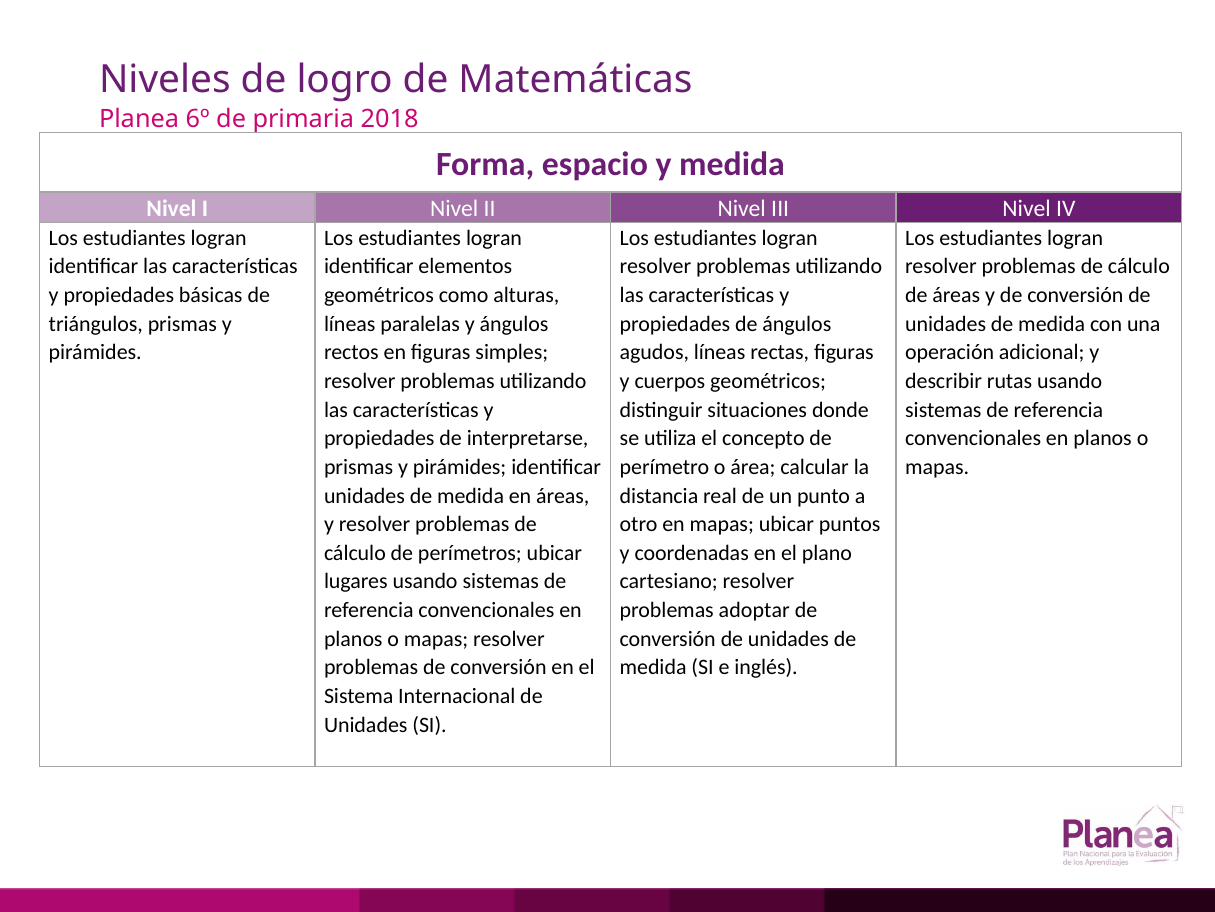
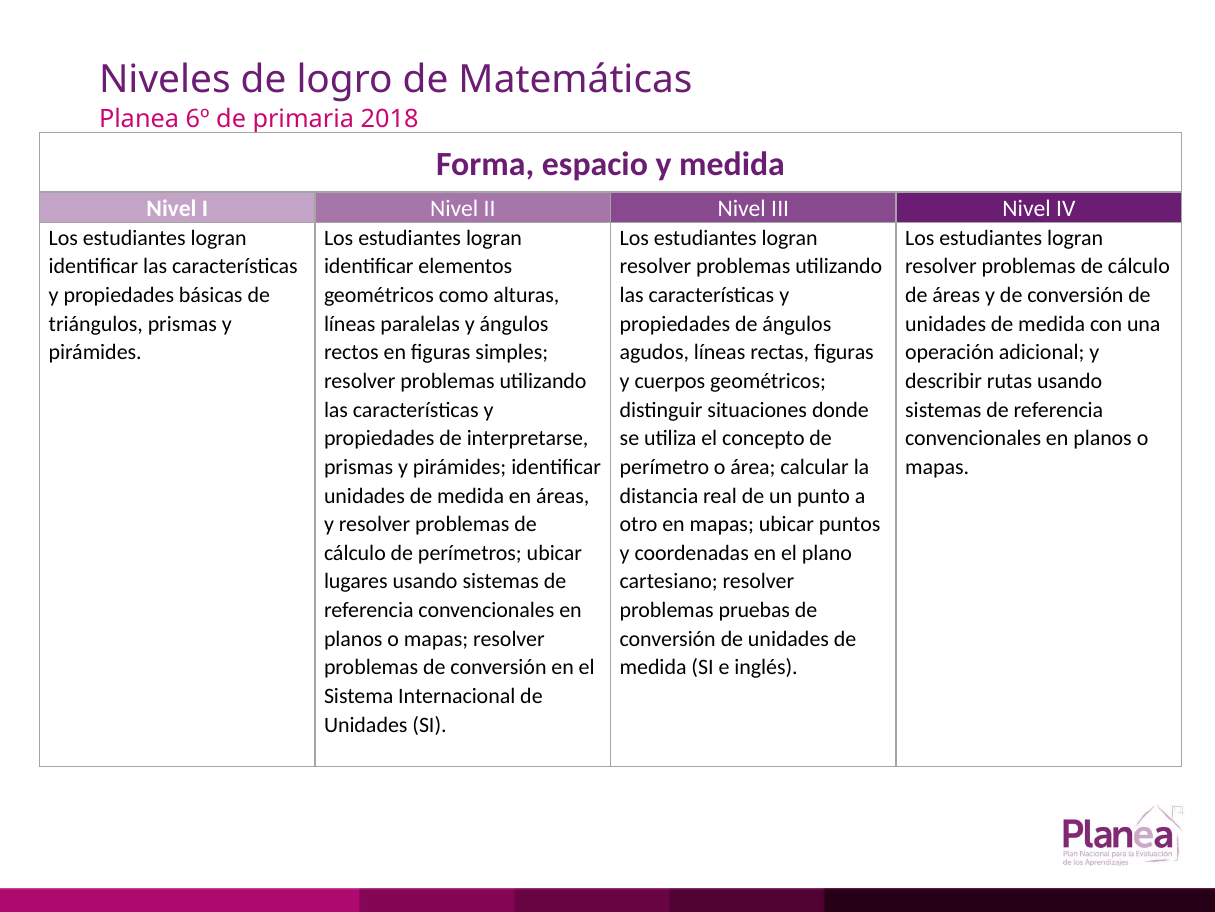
adoptar: adoptar -> pruebas (754, 610)
